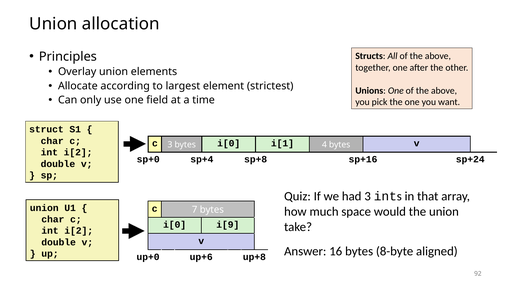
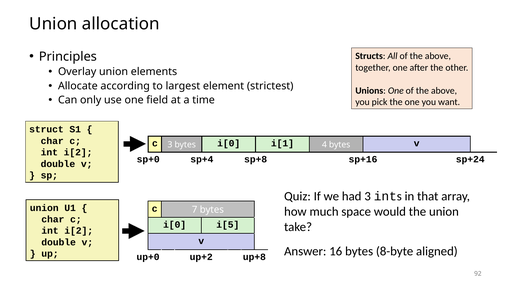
i[9: i[9 -> i[5 (228, 225)
up+6: up+6 -> up+2 (201, 258)
